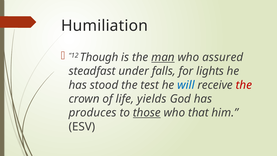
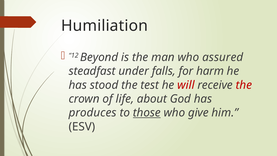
Though: Though -> Beyond (99, 57)
man underline: present -> none (163, 57)
lights: lights -> harm (210, 71)
will colour: blue -> red (186, 85)
yields: yields -> about (152, 99)
that: that -> give (198, 113)
